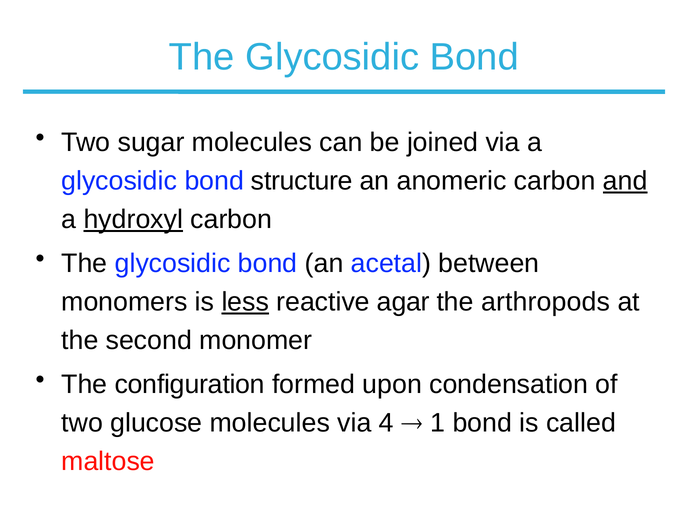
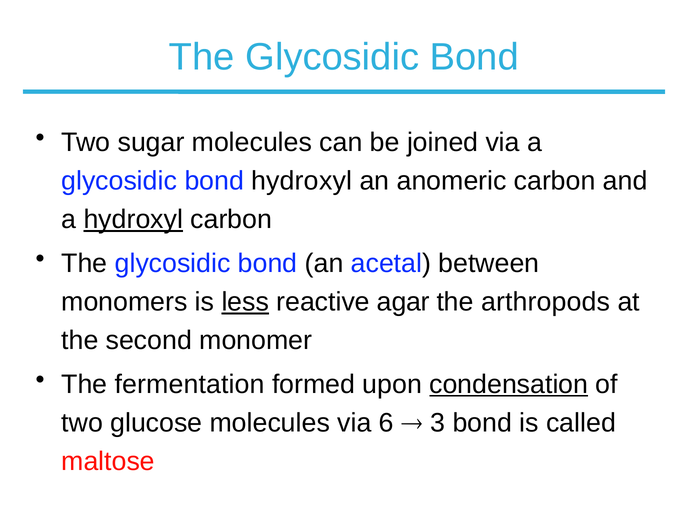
bond structure: structure -> hydroxyl (302, 181)
and underline: present -> none (625, 181)
configuration: configuration -> fermentation (190, 384)
condensation underline: none -> present (509, 384)
4: 4 -> 6 (386, 423)
1: 1 -> 3 (438, 423)
